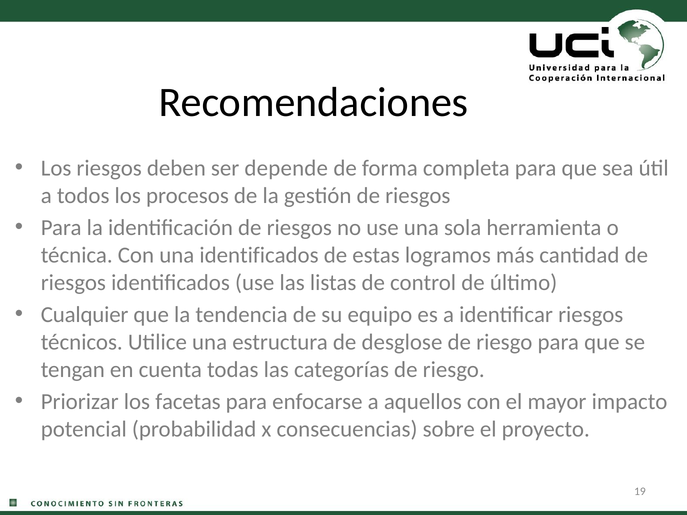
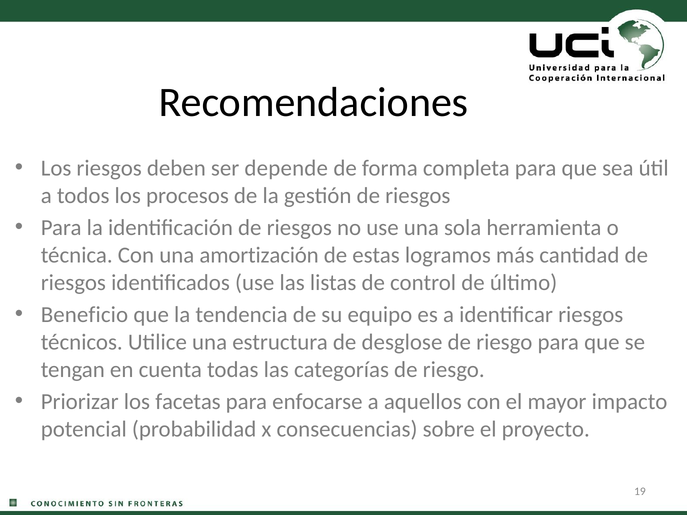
una identificados: identificados -> amortización (259, 255)
Cualquier: Cualquier -> Beneficio (84, 315)
